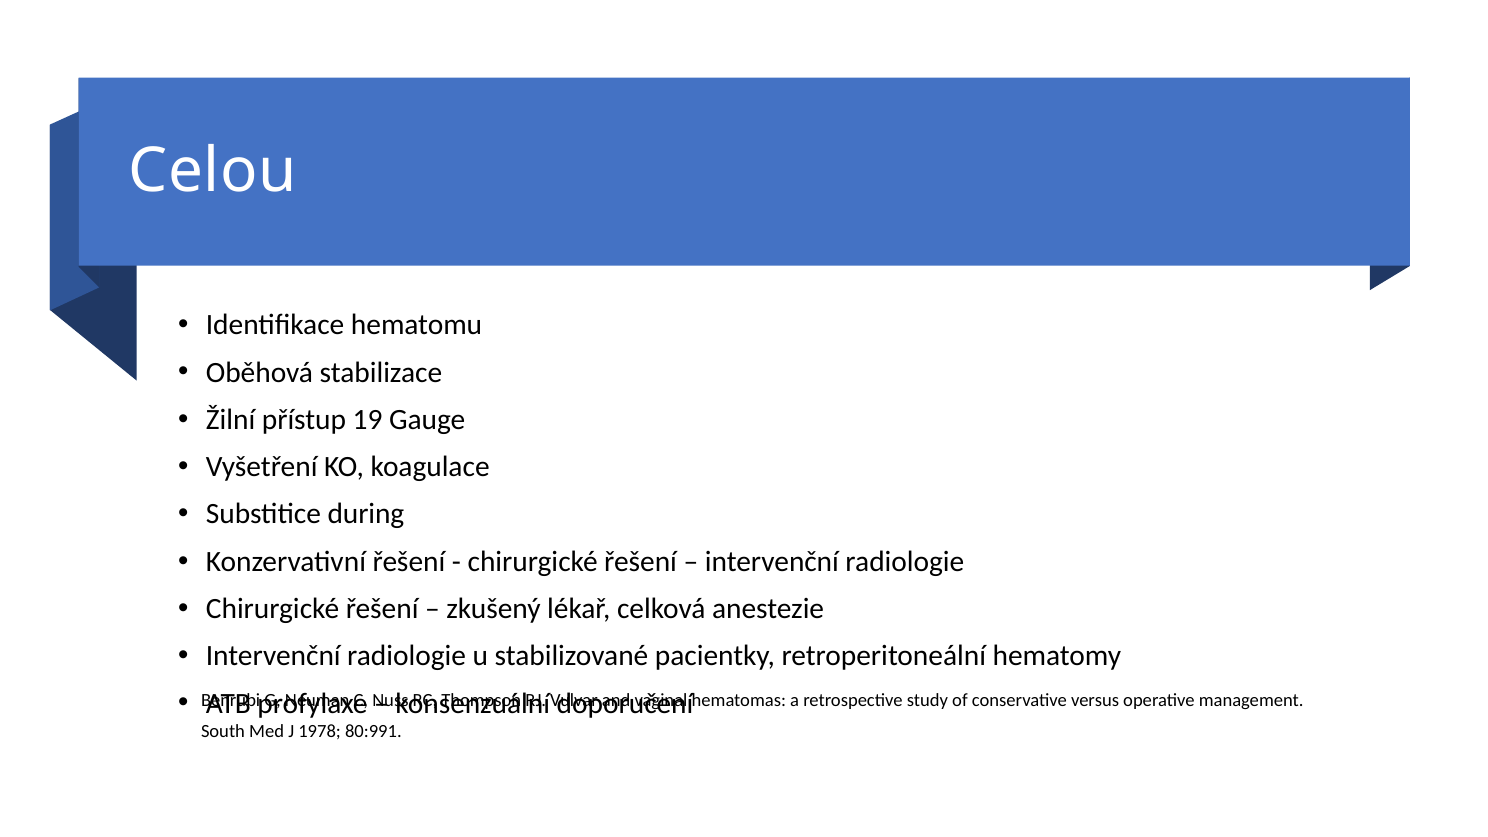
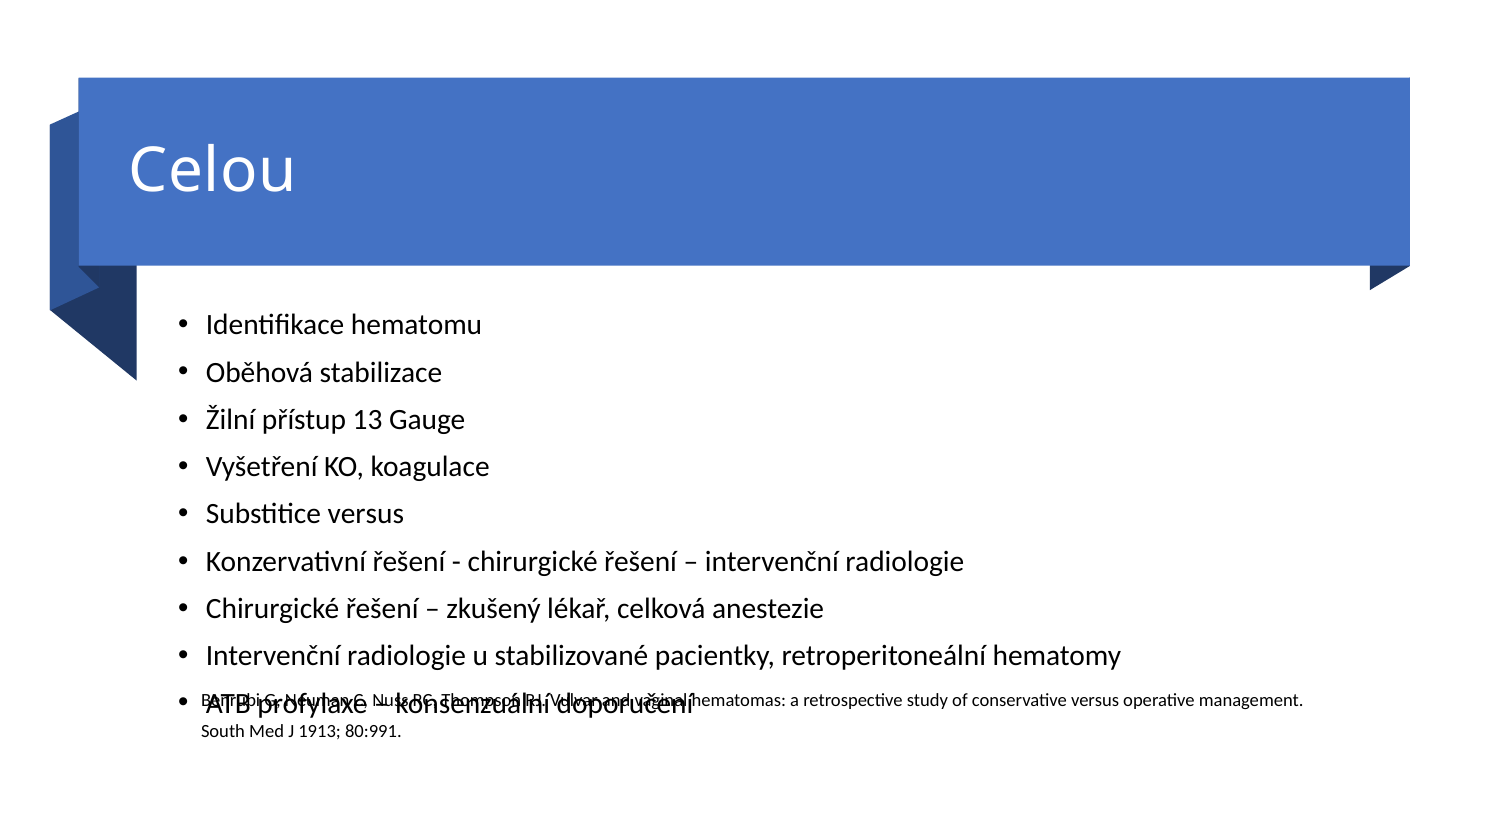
19: 19 -> 13 (368, 420)
Substitice during: during -> versus (366, 514)
1978: 1978 -> 1913 (320, 732)
